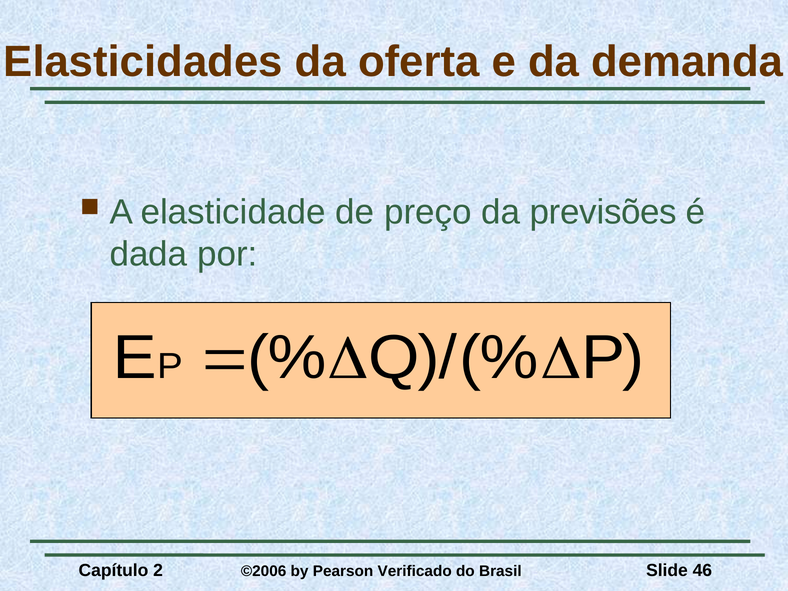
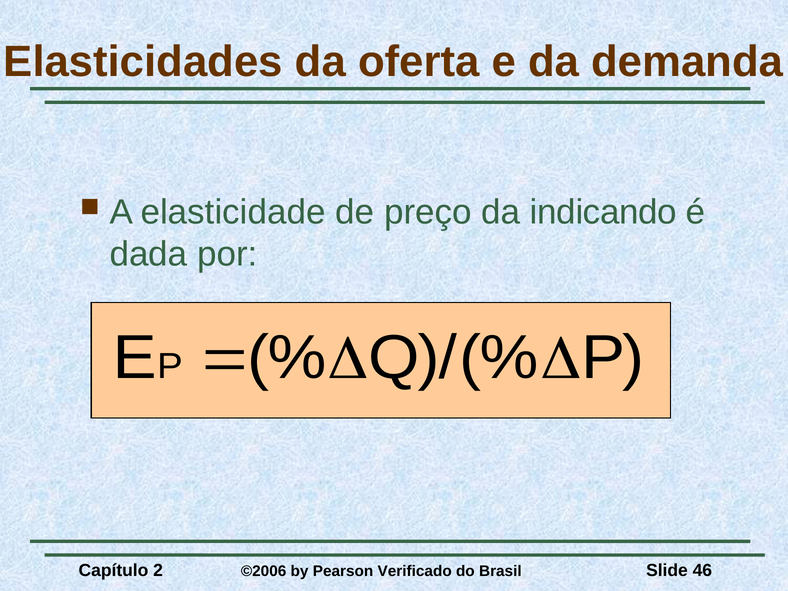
previsões: previsões -> indicando (603, 212)
